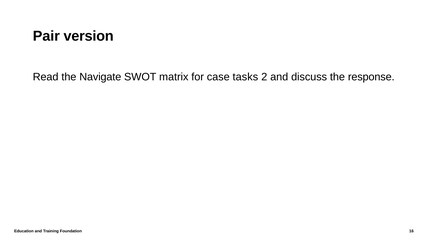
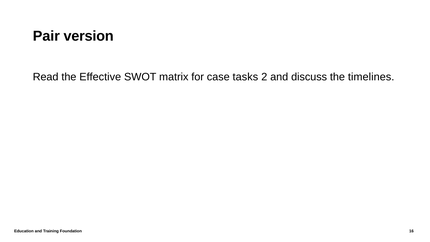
Navigate: Navigate -> Effective (100, 77)
response: response -> timelines (371, 77)
